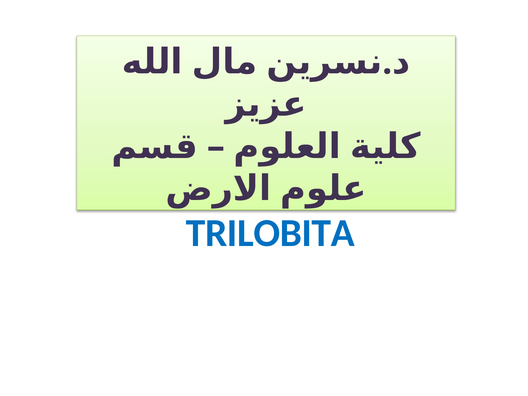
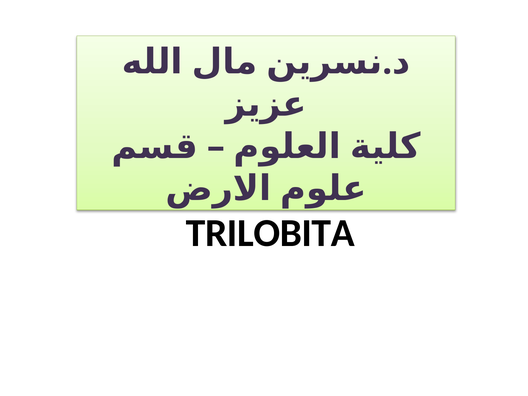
TRILOBITA colour: blue -> black (270, 233)
